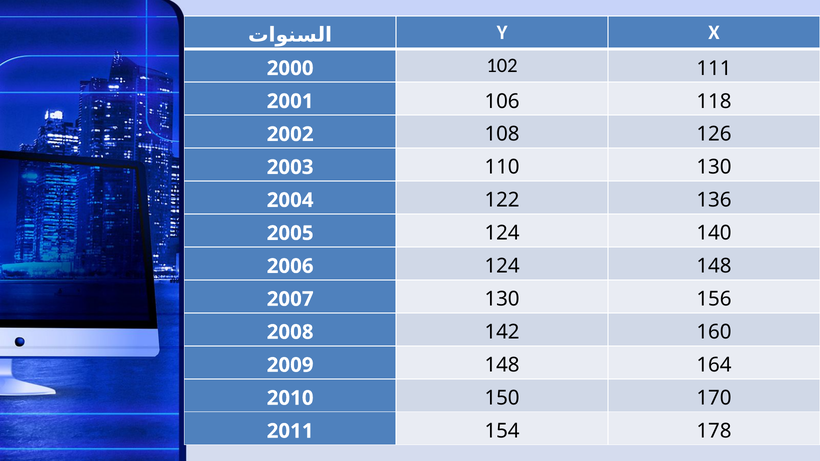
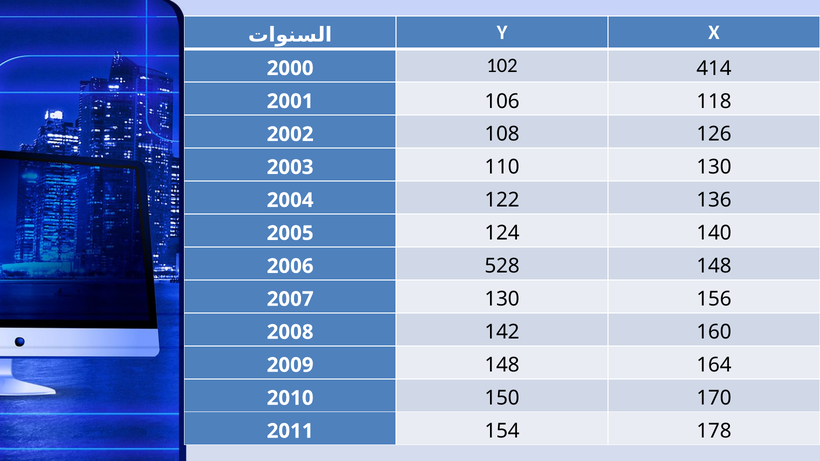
111: 111 -> 414 (714, 68)
124: 124 -> 528 (502, 266)
